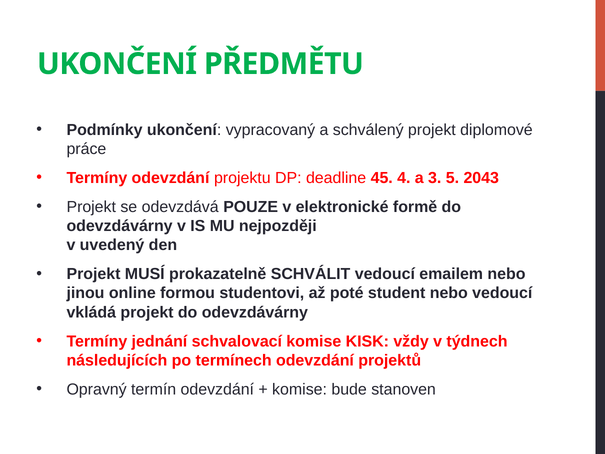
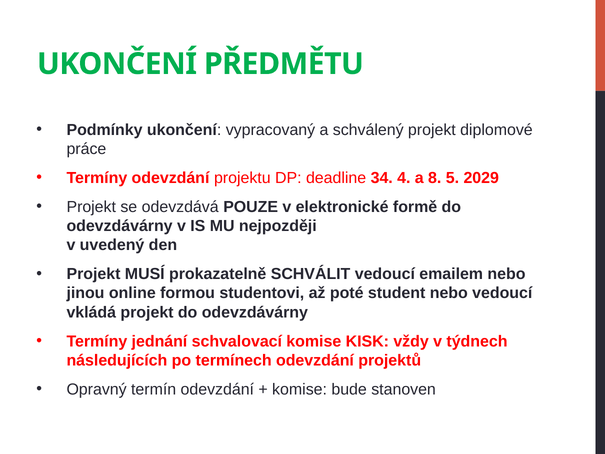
45: 45 -> 34 (382, 178)
3: 3 -> 8 (435, 178)
2043: 2043 -> 2029 (481, 178)
